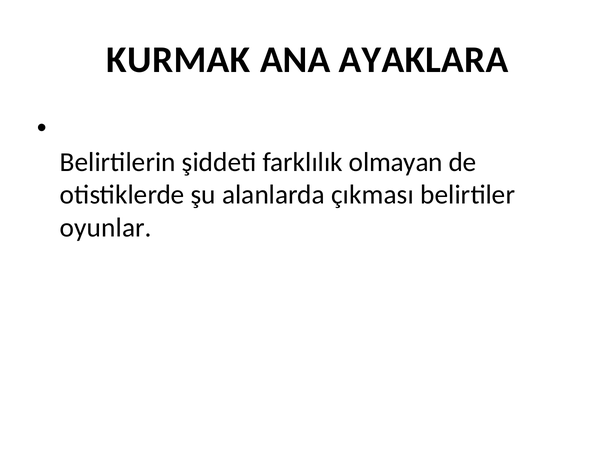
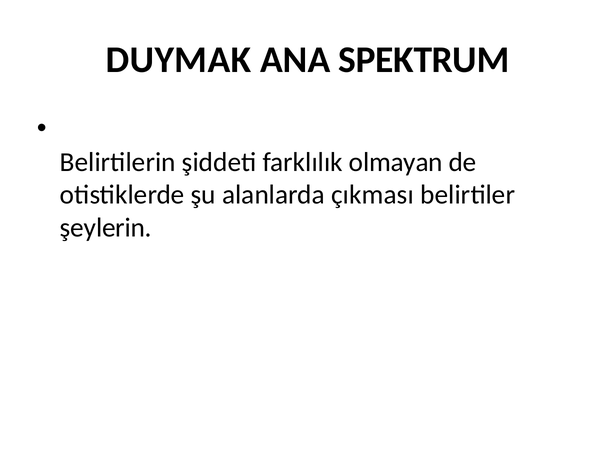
KURMAK: KURMAK -> DUYMAK (178, 60)
AYAKLARA: AYAKLARA -> SPEKTRUM (424, 60)
oyunlar: oyunlar -> şeylerin (106, 227)
